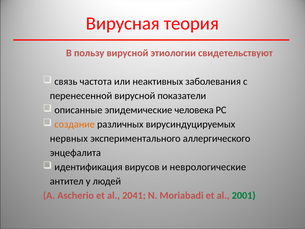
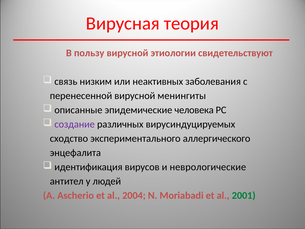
частота: частота -> низким (96, 82)
показатели: показатели -> менингиты (182, 96)
создание colour: orange -> purple (75, 124)
нервных: нервных -> сходство (69, 138)
2041: 2041 -> 2004 (134, 195)
